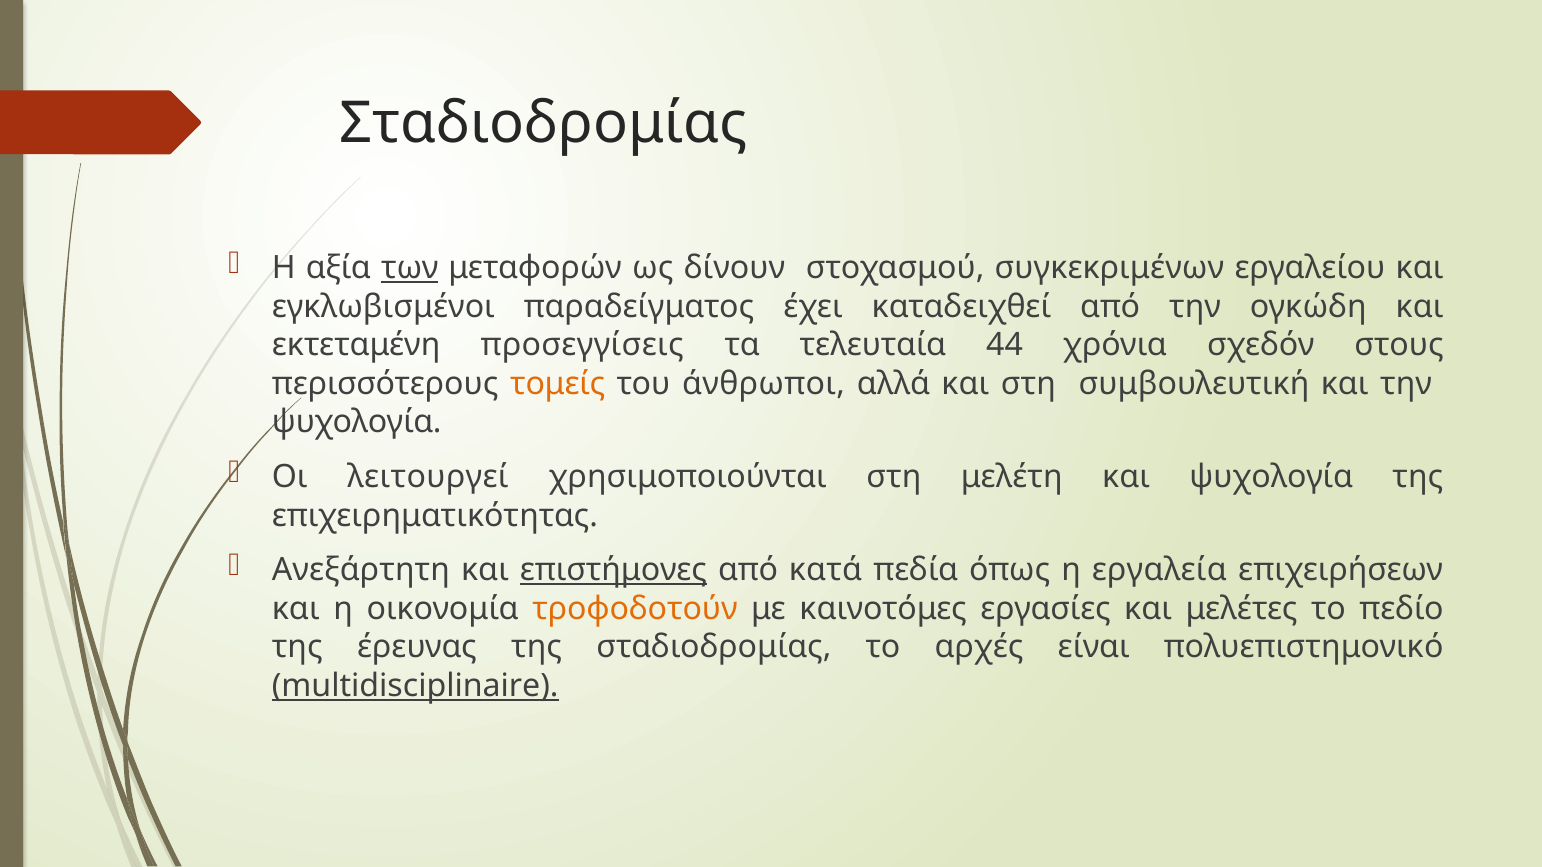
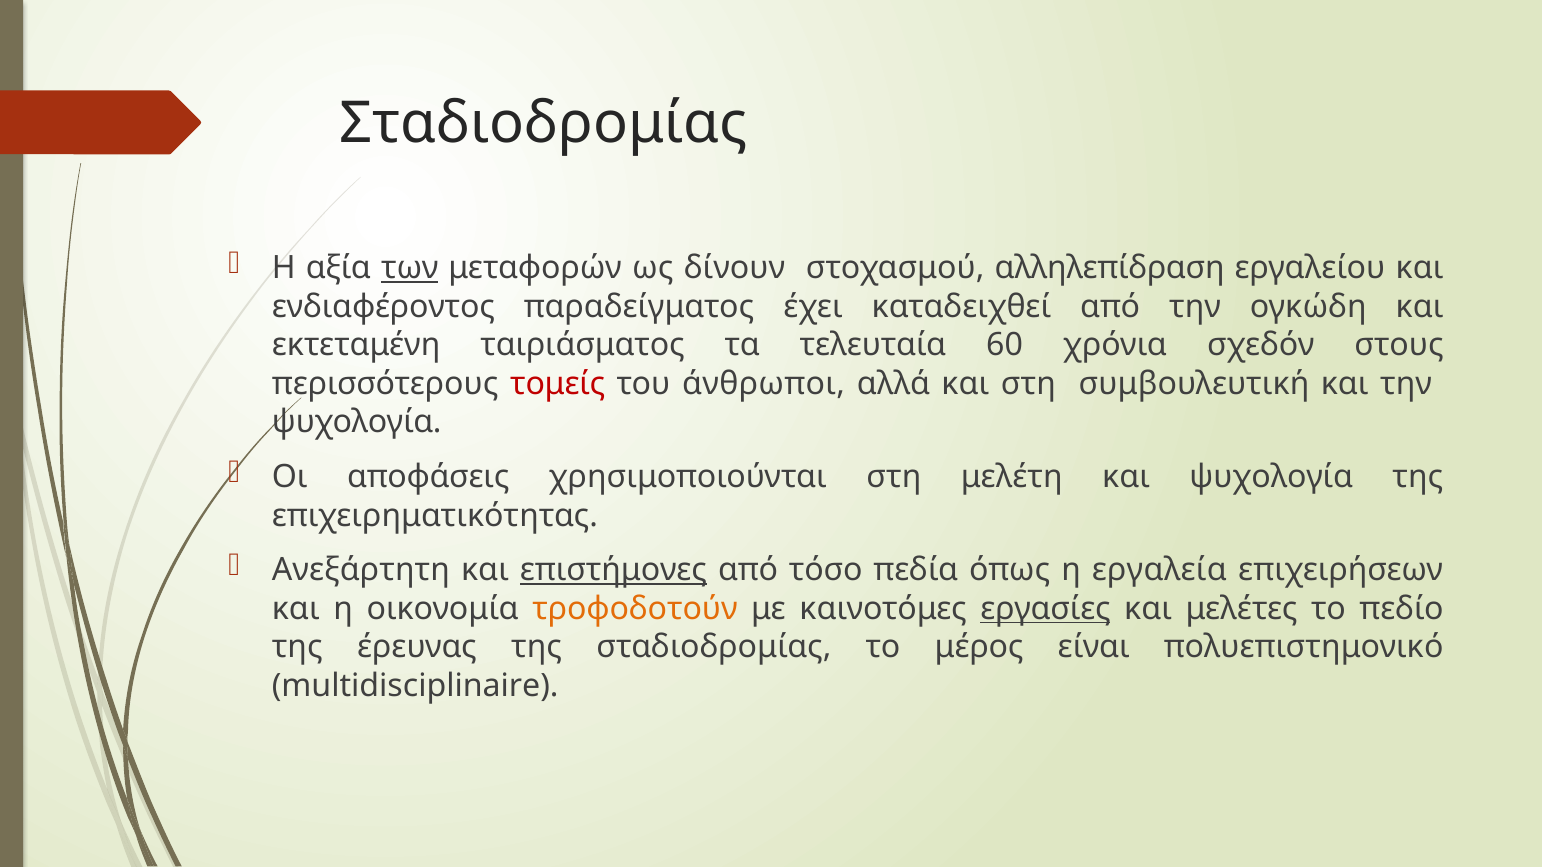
συγκεκριμένων: συγκεκριμένων -> αλληλεπίδραση (1110, 268)
εγκλωβισμένοι: εγκλωβισμένοι -> ενδιαφέροντος (383, 307)
προσεγγίσεις: προσεγγίσεις -> ταιριάσματος (583, 345)
44: 44 -> 60 (1005, 345)
τομείς colour: orange -> red (558, 384)
λειτουργεί: λειτουργεί -> αποφάσεις (428, 477)
κατά: κατά -> τόσο (826, 570)
εργασίες underline: none -> present (1046, 609)
αρχές: αρχές -> μέρος (979, 647)
multidisciplinaire underline: present -> none (415, 686)
